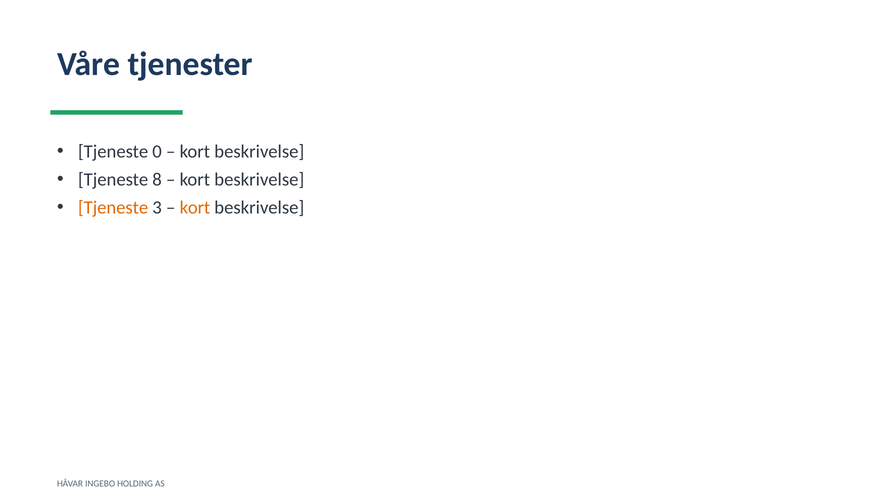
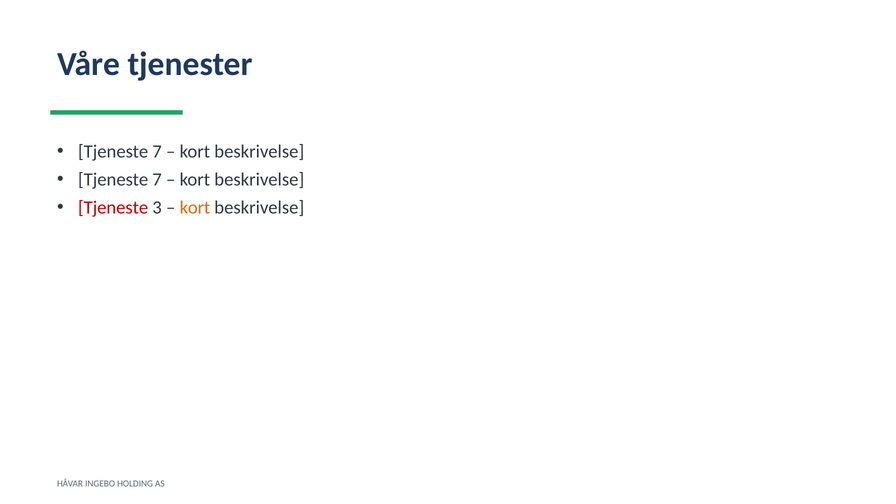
0: 0 -> 7 (157, 152)
8: 8 -> 7 (157, 180)
Tjeneste colour: orange -> red (113, 208)
